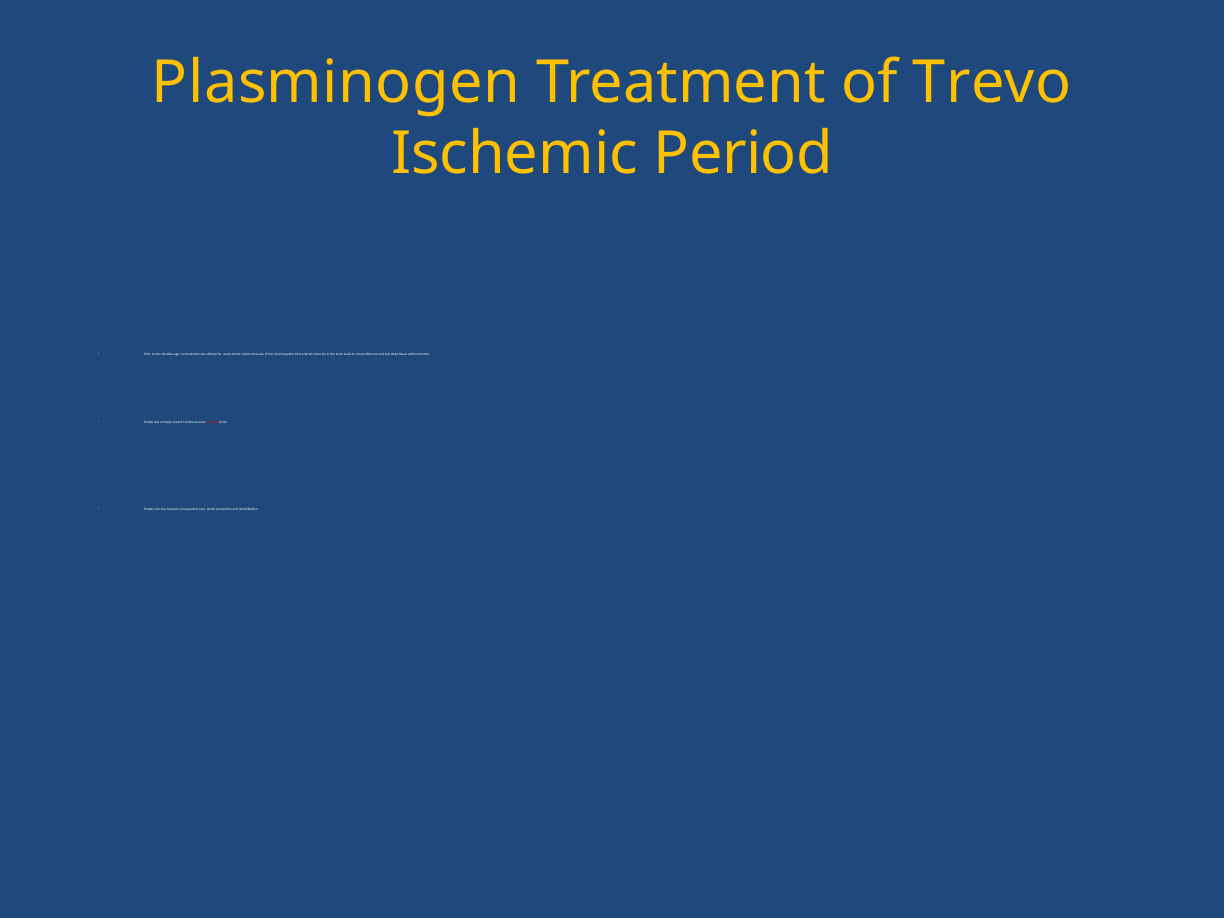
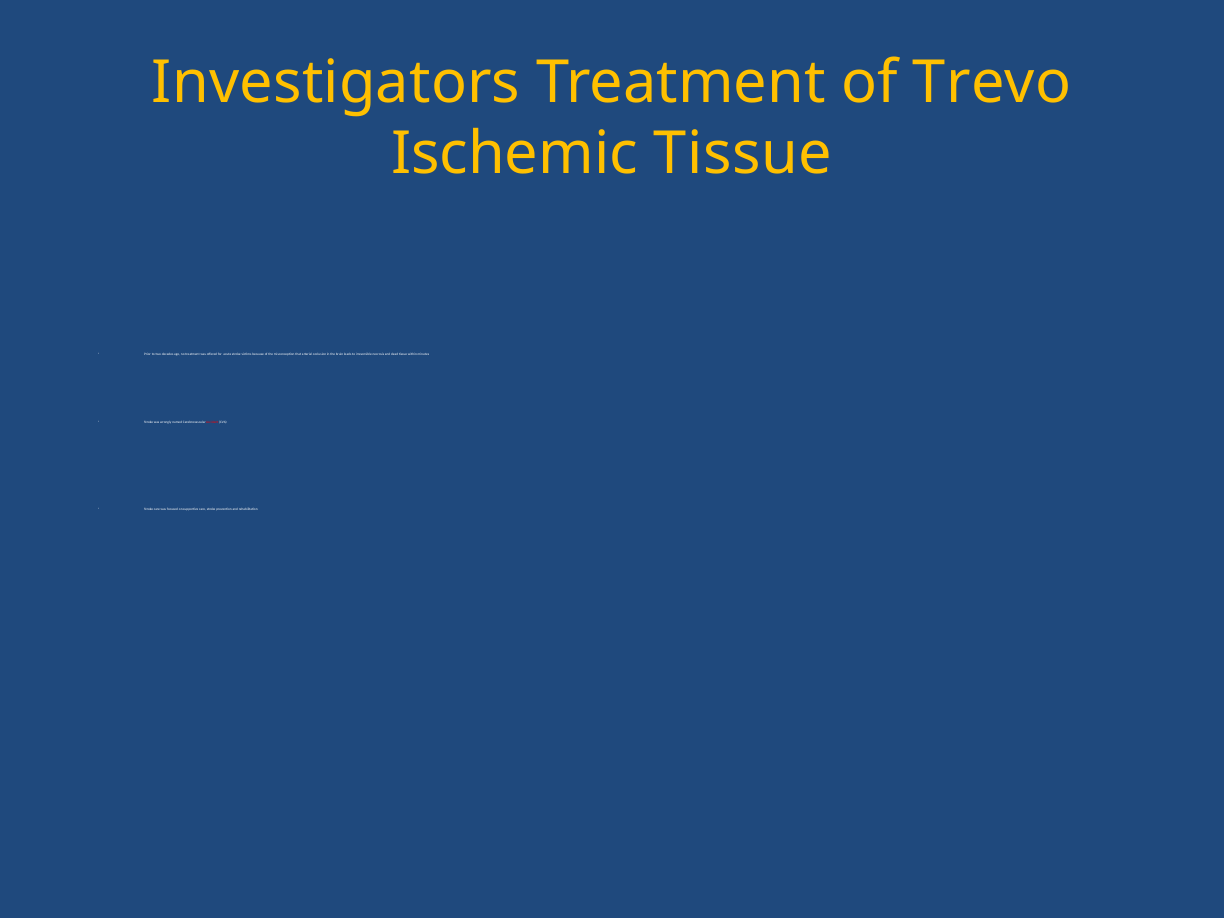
Plasminogen: Plasminogen -> Investigators (336, 83)
Ischemic Period: Period -> Tissue (743, 154)
